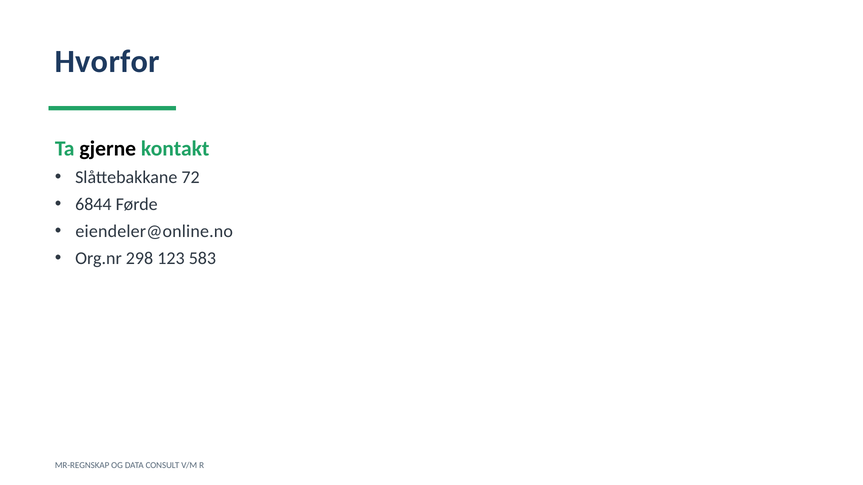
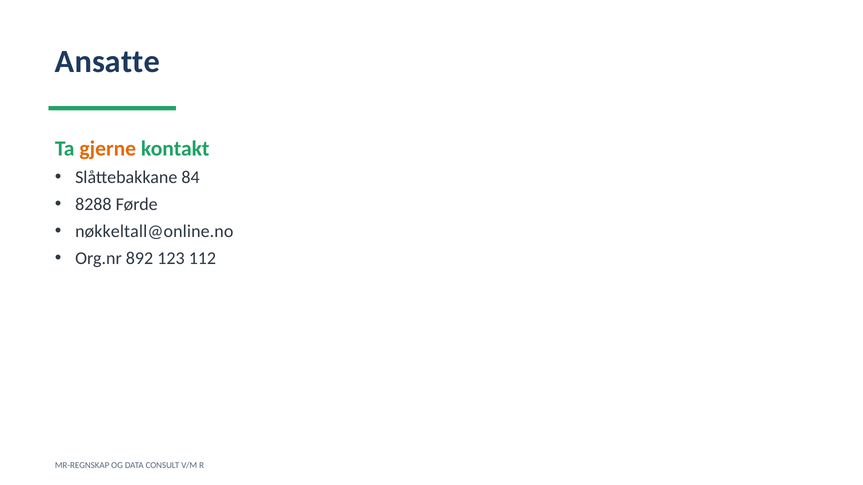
Hvorfor: Hvorfor -> Ansatte (107, 62)
gjerne colour: black -> orange (108, 149)
72: 72 -> 84 (191, 177)
6844: 6844 -> 8288 (93, 204)
eiendeler@online.no: eiendeler@online.no -> nøkkeltall@online.no (154, 231)
298: 298 -> 892 (140, 258)
583: 583 -> 112 (202, 258)
